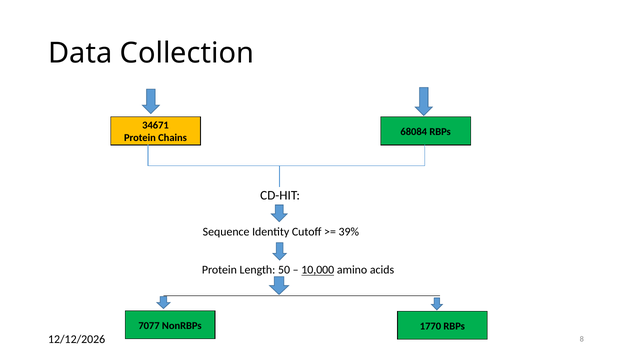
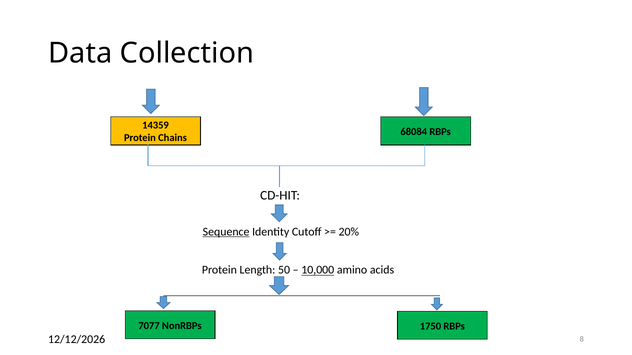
34671: 34671 -> 14359 (156, 125)
Sequence underline: none -> present (226, 232)
39%: 39% -> 20% (349, 232)
1770: 1770 -> 1750 (430, 327)
